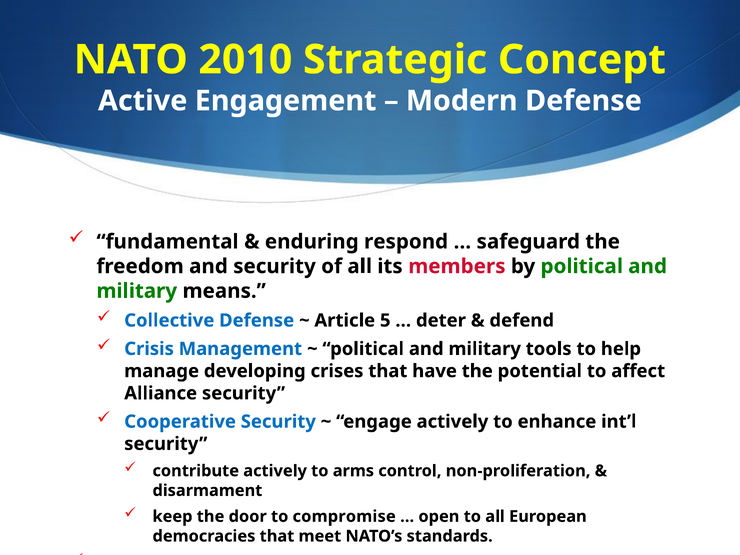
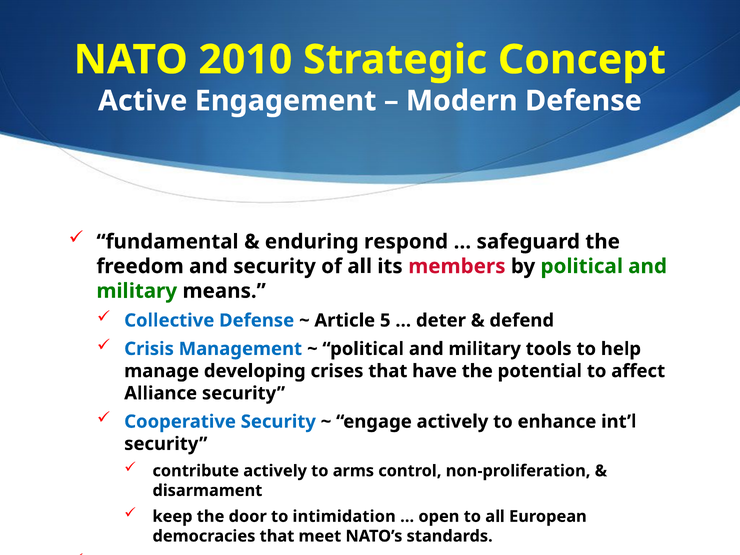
compromise: compromise -> intimidation (344, 516)
